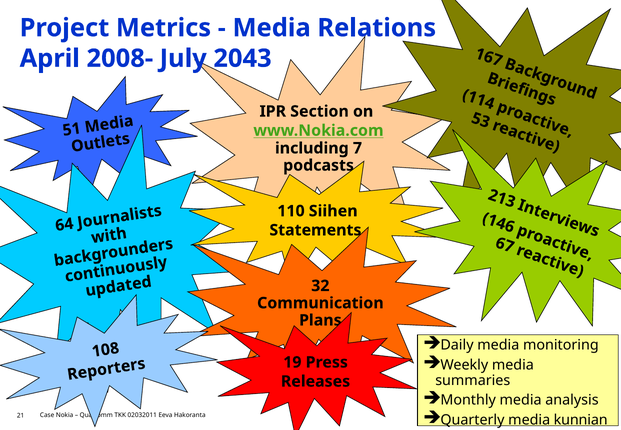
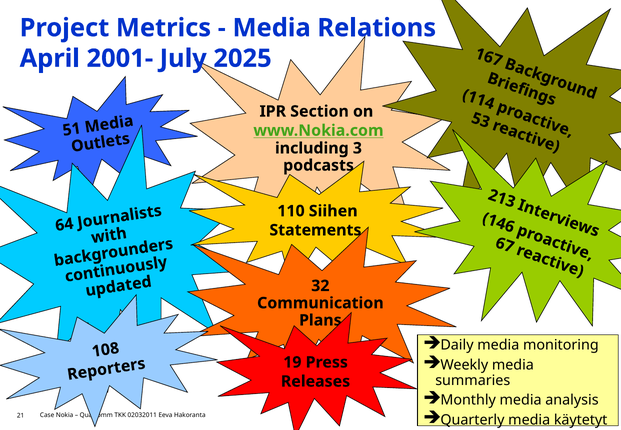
2008-: 2008- -> 2001- (120, 58)
2043: 2043 -> 2025 (243, 58)
including 7: 7 -> 3 (357, 148)
kunnian: kunnian -> käytetyt (581, 420)
